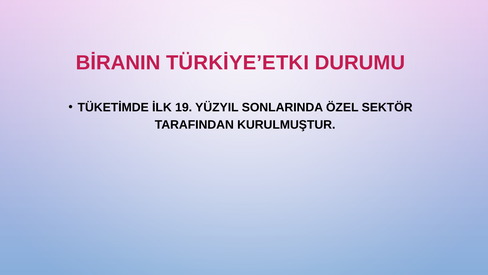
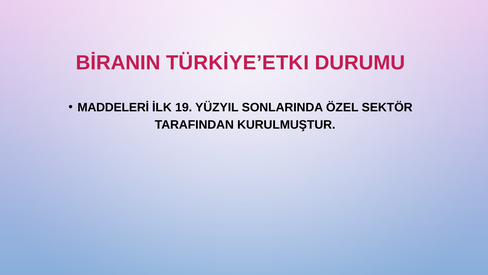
TÜKETİMDE: TÜKETİMDE -> MADDELERİ (113, 107)
